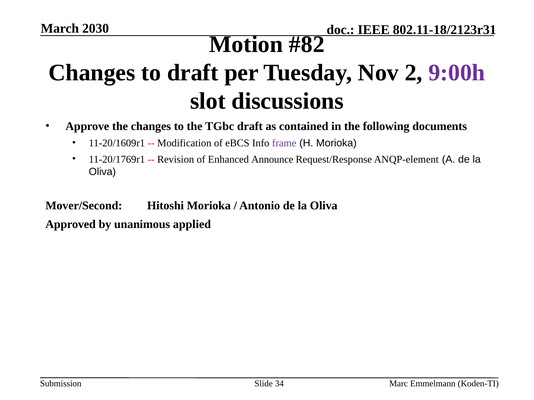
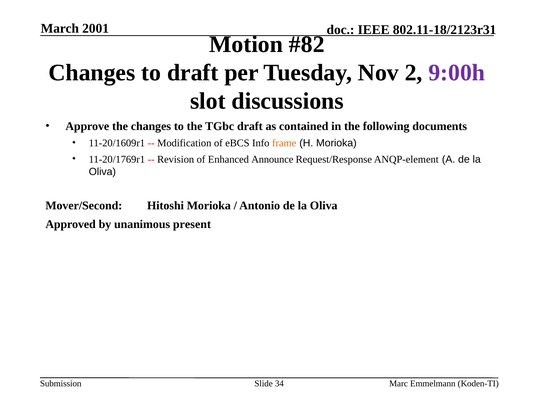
2030: 2030 -> 2001 (96, 28)
frame colour: purple -> orange (284, 143)
applied: applied -> present (192, 225)
